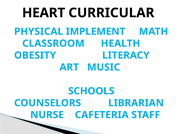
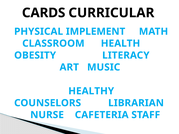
HEART: HEART -> CARDS (44, 13)
SCHOOLS: SCHOOLS -> HEALTHY (91, 91)
